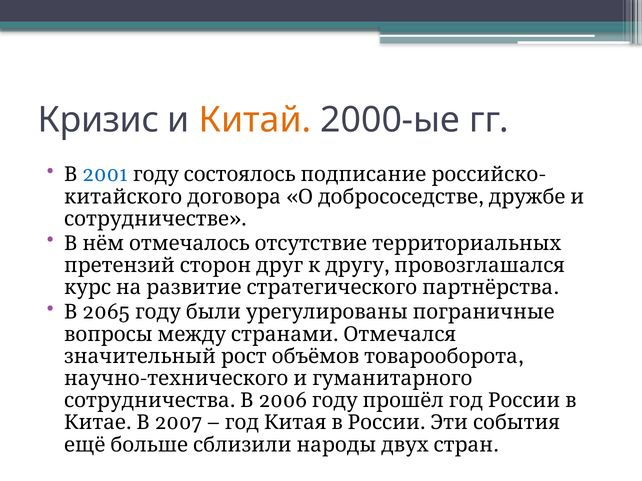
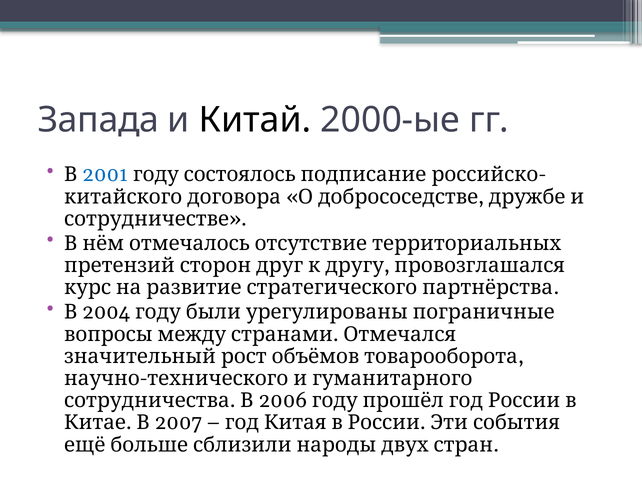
Кризис: Кризис -> Запада (98, 120)
Китай colour: orange -> black (255, 120)
2065: 2065 -> 2004 (106, 312)
